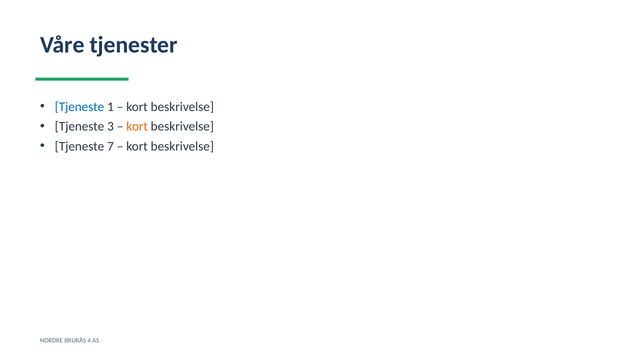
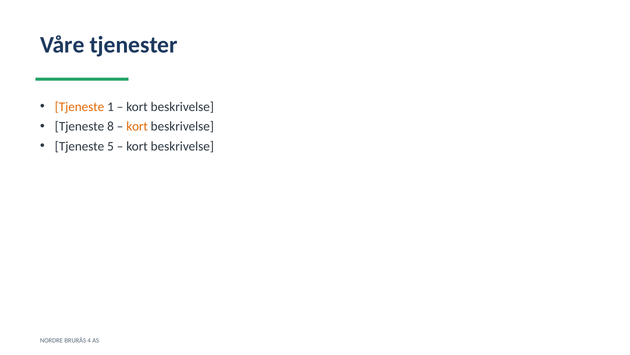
Tjeneste colour: blue -> orange (80, 107)
3: 3 -> 8 (110, 126)
7: 7 -> 5 (110, 146)
